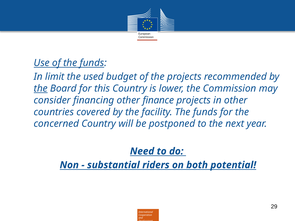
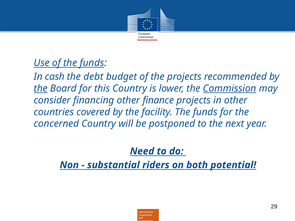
limit: limit -> cash (55, 77)
used: used -> debt (93, 77)
Commission underline: none -> present (230, 88)
